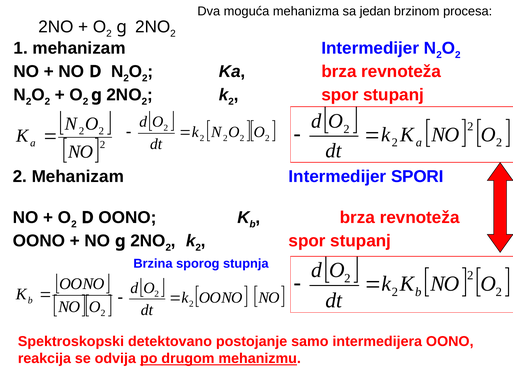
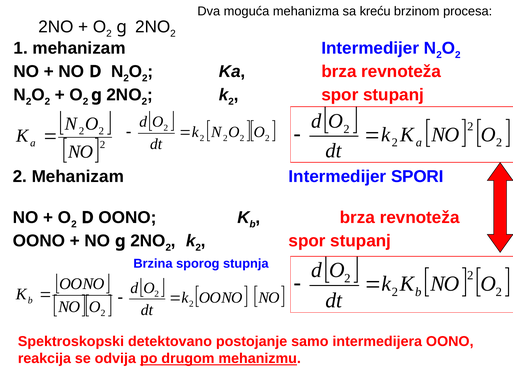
jedan: jedan -> kreću (375, 11)
